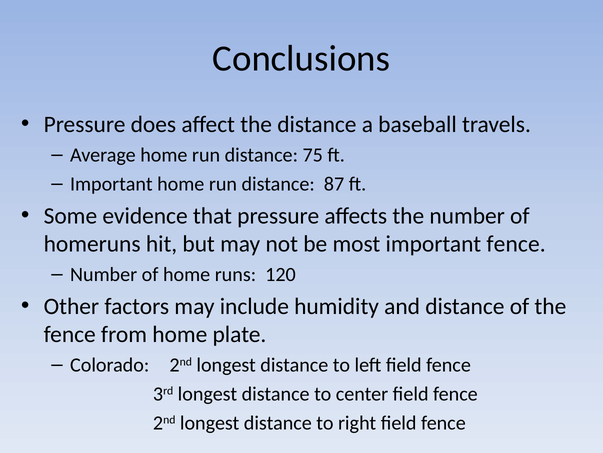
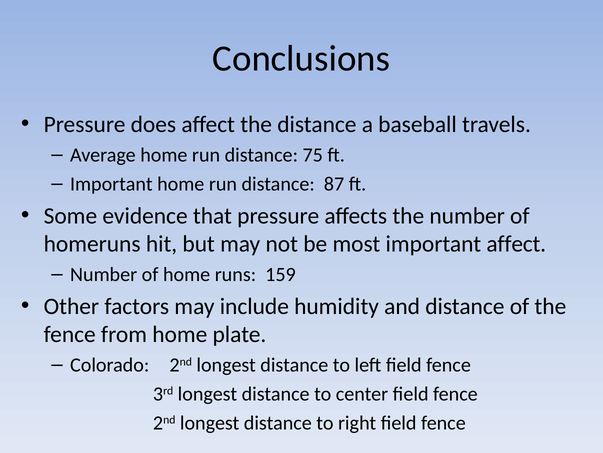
important fence: fence -> affect (516, 244)
120: 120 -> 159 (280, 274)
